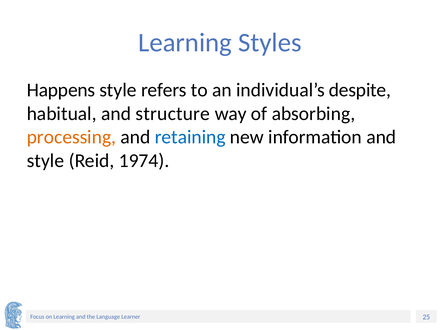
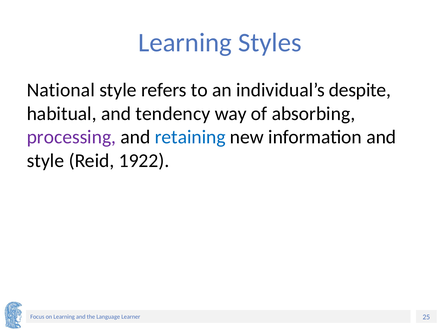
Happens: Happens -> National (61, 90)
structure: structure -> tendency (173, 114)
processing colour: orange -> purple (71, 137)
1974: 1974 -> 1922 (144, 161)
